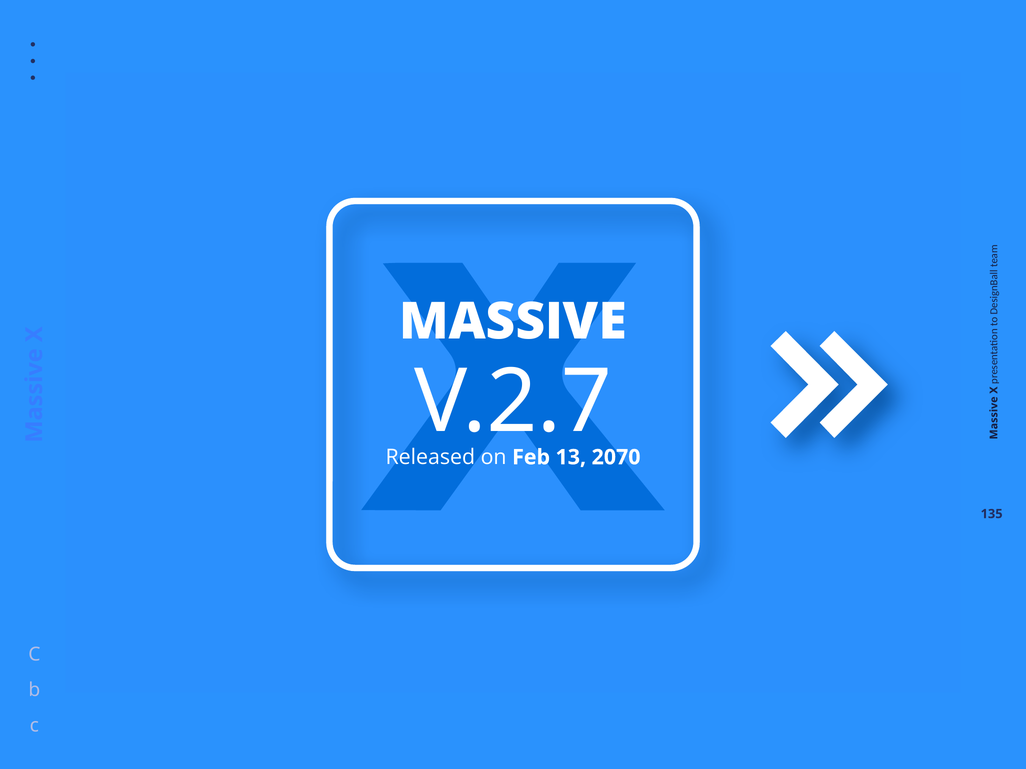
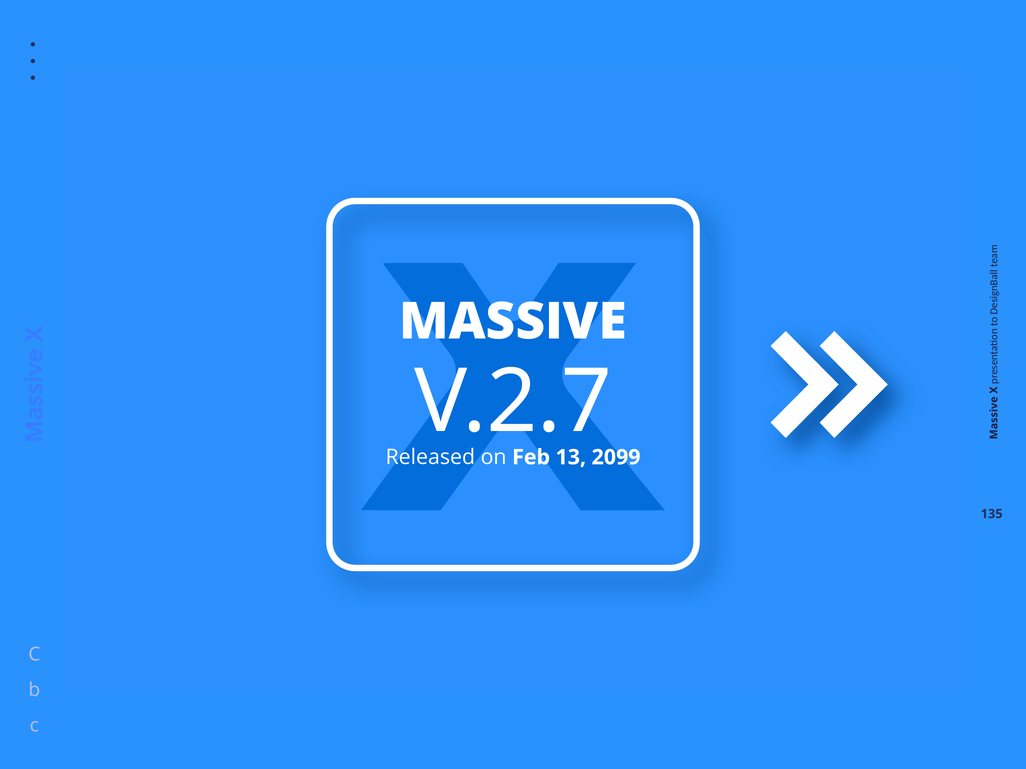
2070: 2070 -> 2099 (616, 457)
